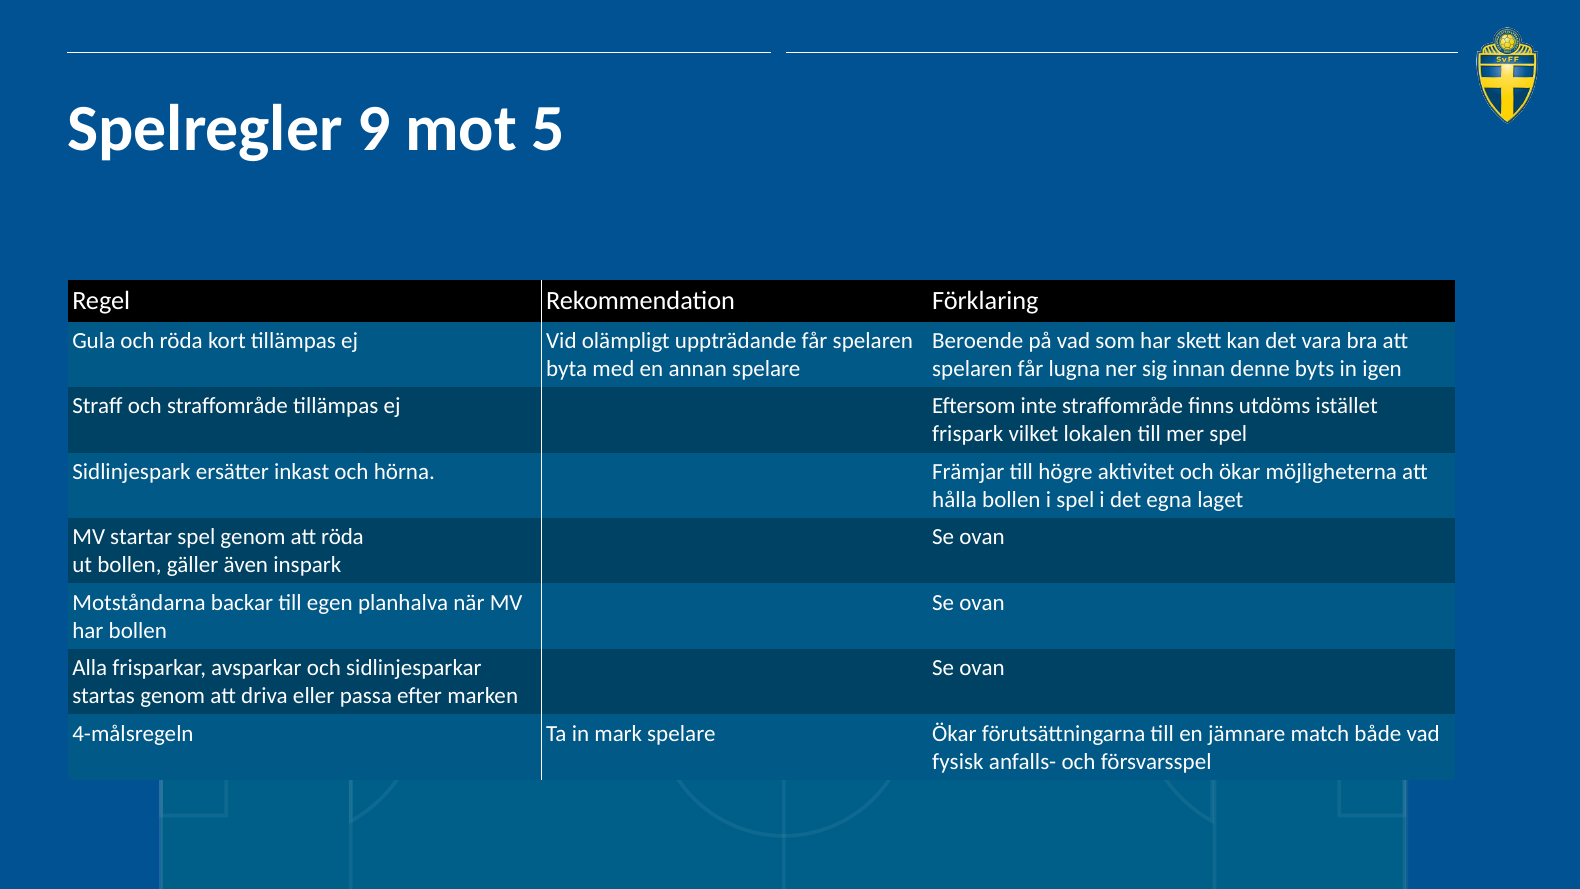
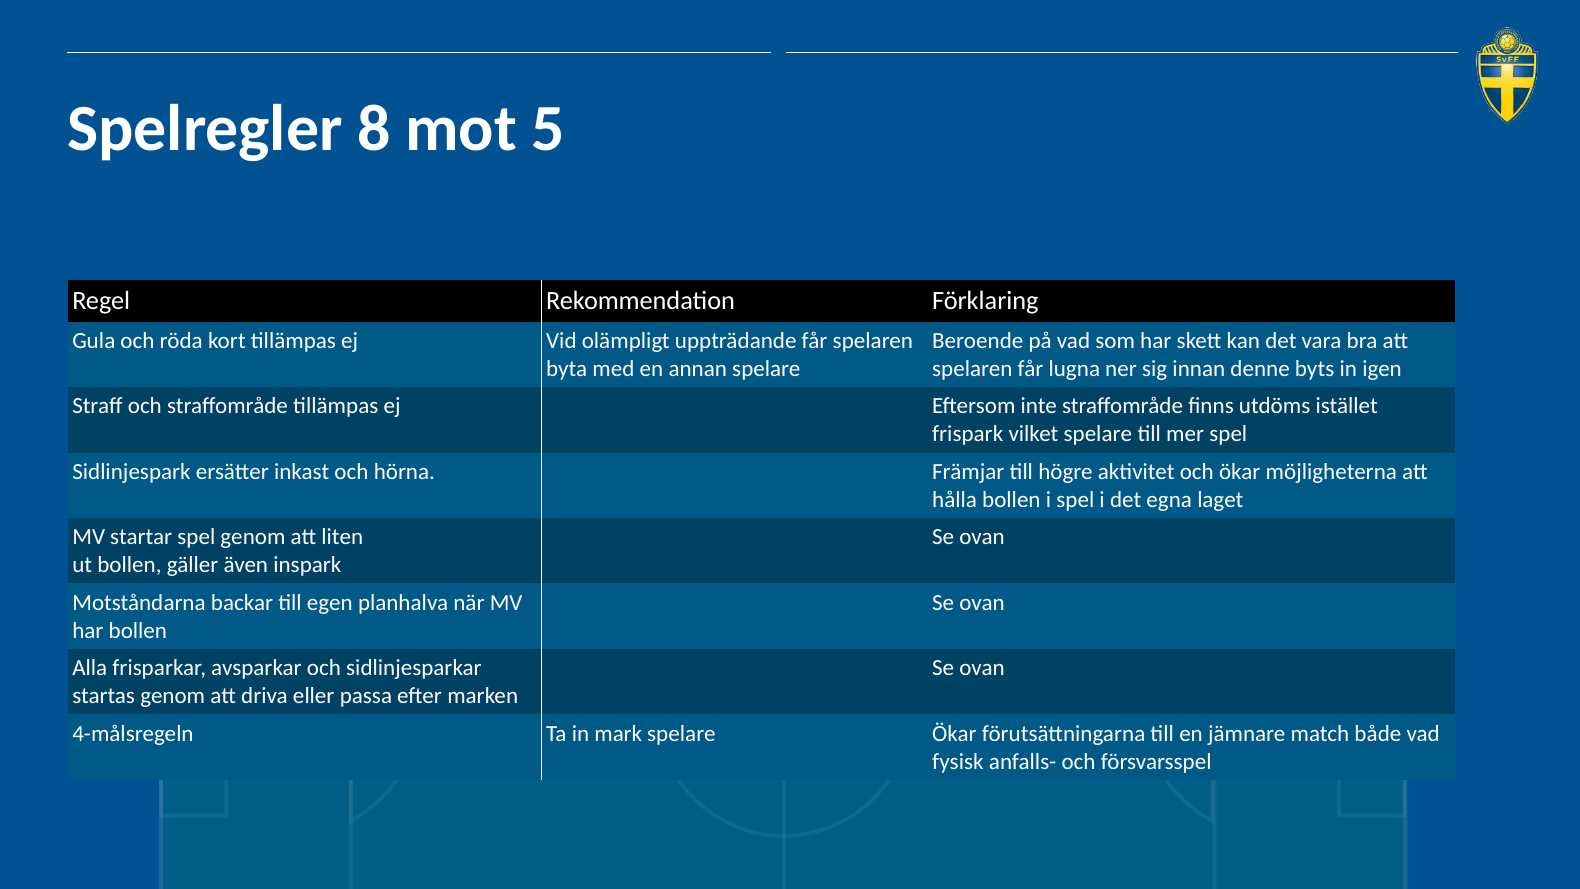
9: 9 -> 8 (374, 128)
vilket lokalen: lokalen -> spelare (1098, 434)
att röda: röda -> liten (342, 537)
